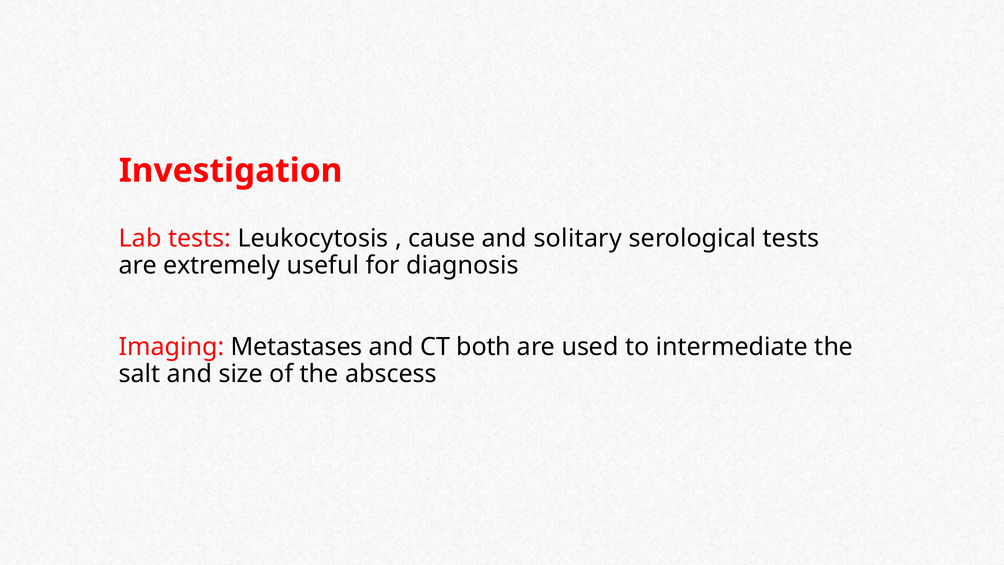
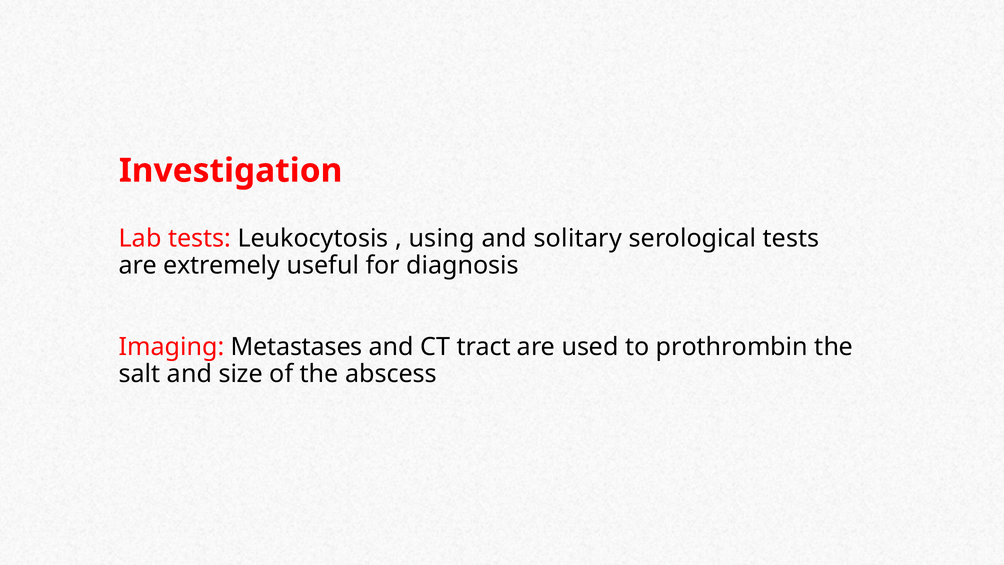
cause: cause -> using (442, 238)
both: both -> tract (484, 347)
intermediate: intermediate -> prothrombin (732, 347)
